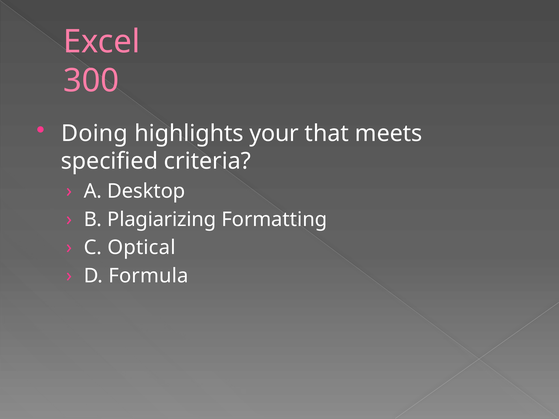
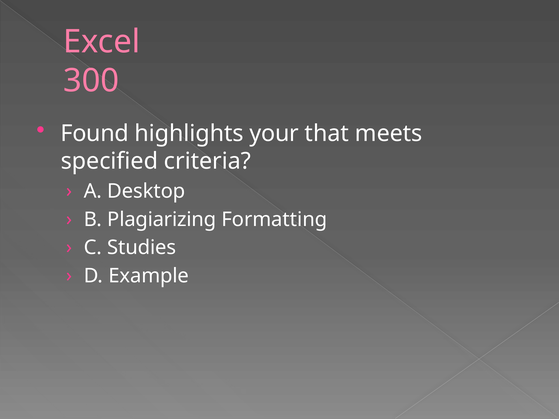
Doing: Doing -> Found (95, 133)
Optical: Optical -> Studies (142, 248)
Formula: Formula -> Example (149, 276)
